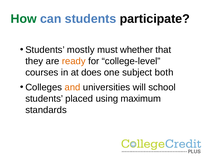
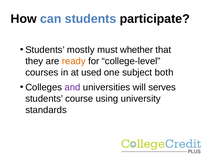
How colour: green -> black (24, 19)
does: does -> used (91, 72)
and colour: orange -> purple (73, 87)
school: school -> serves (162, 87)
placed: placed -> course (79, 99)
maximum: maximum -> university (141, 99)
